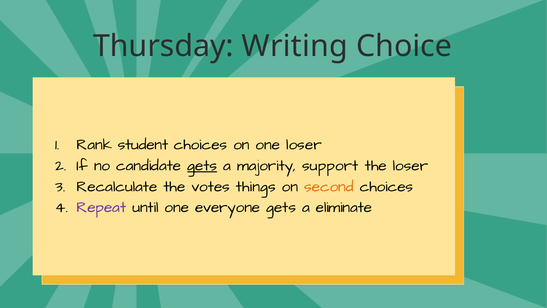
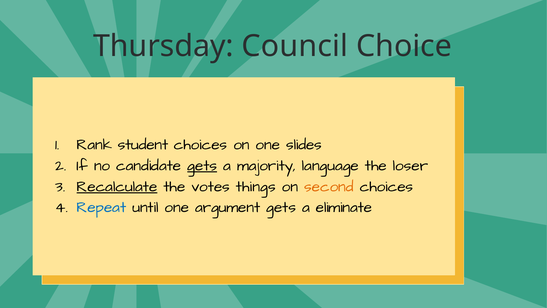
Writing: Writing -> Council (295, 46)
one loser: loser -> slides (304, 144)
support: support -> language (330, 165)
Recalculate underline: none -> present (117, 186)
Repeat colour: purple -> blue (101, 207)
everyone: everyone -> argument (228, 207)
